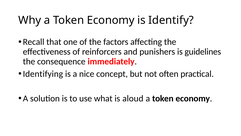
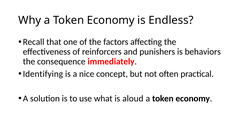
Identify: Identify -> Endless (171, 20)
guidelines: guidelines -> behaviors (203, 52)
